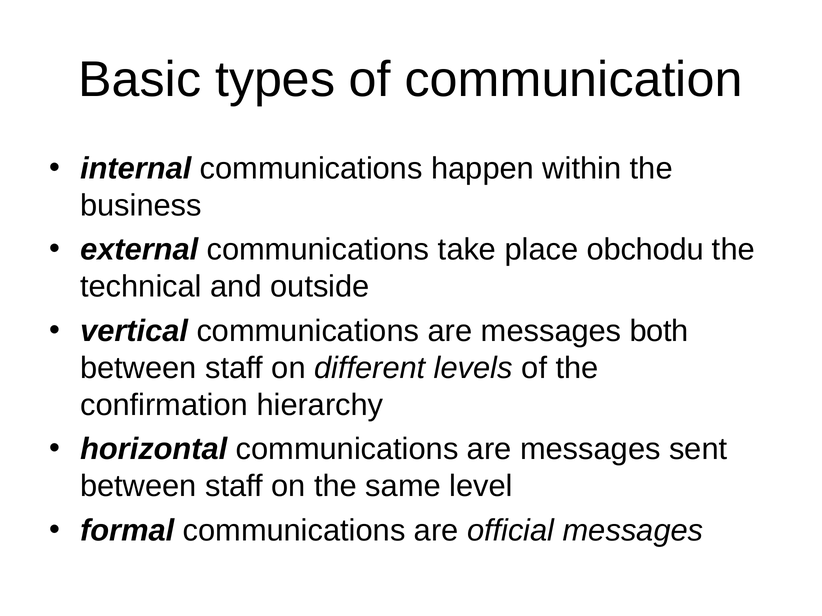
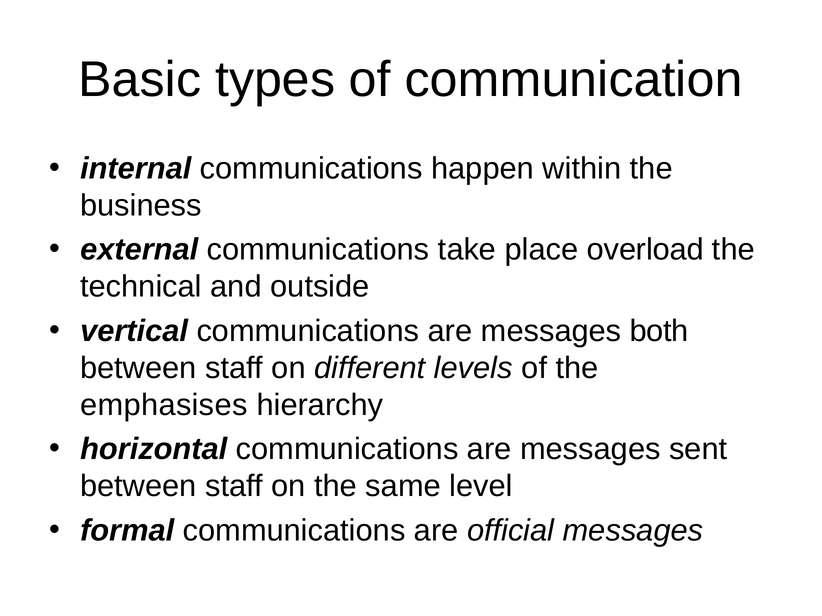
obchodu: obchodu -> overload (645, 250)
confirmation: confirmation -> emphasises (164, 405)
